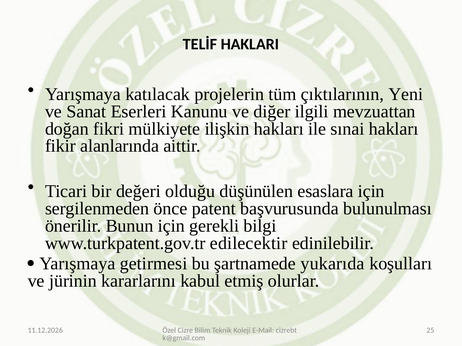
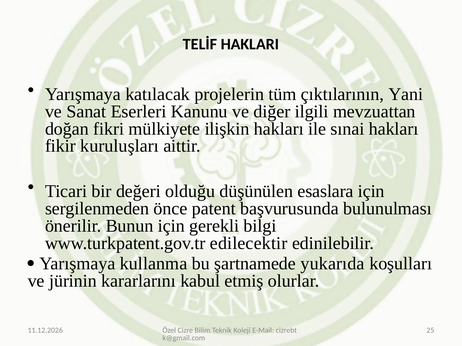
Yeni: Yeni -> Yani (406, 94)
alanlarında: alanlarında -> kuruluşları (120, 146)
getirmesi: getirmesi -> kullanma (154, 264)
